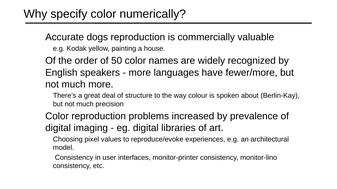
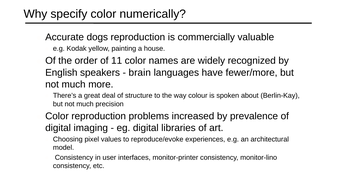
50: 50 -> 11 (117, 61)
more: more -> brain (140, 73)
